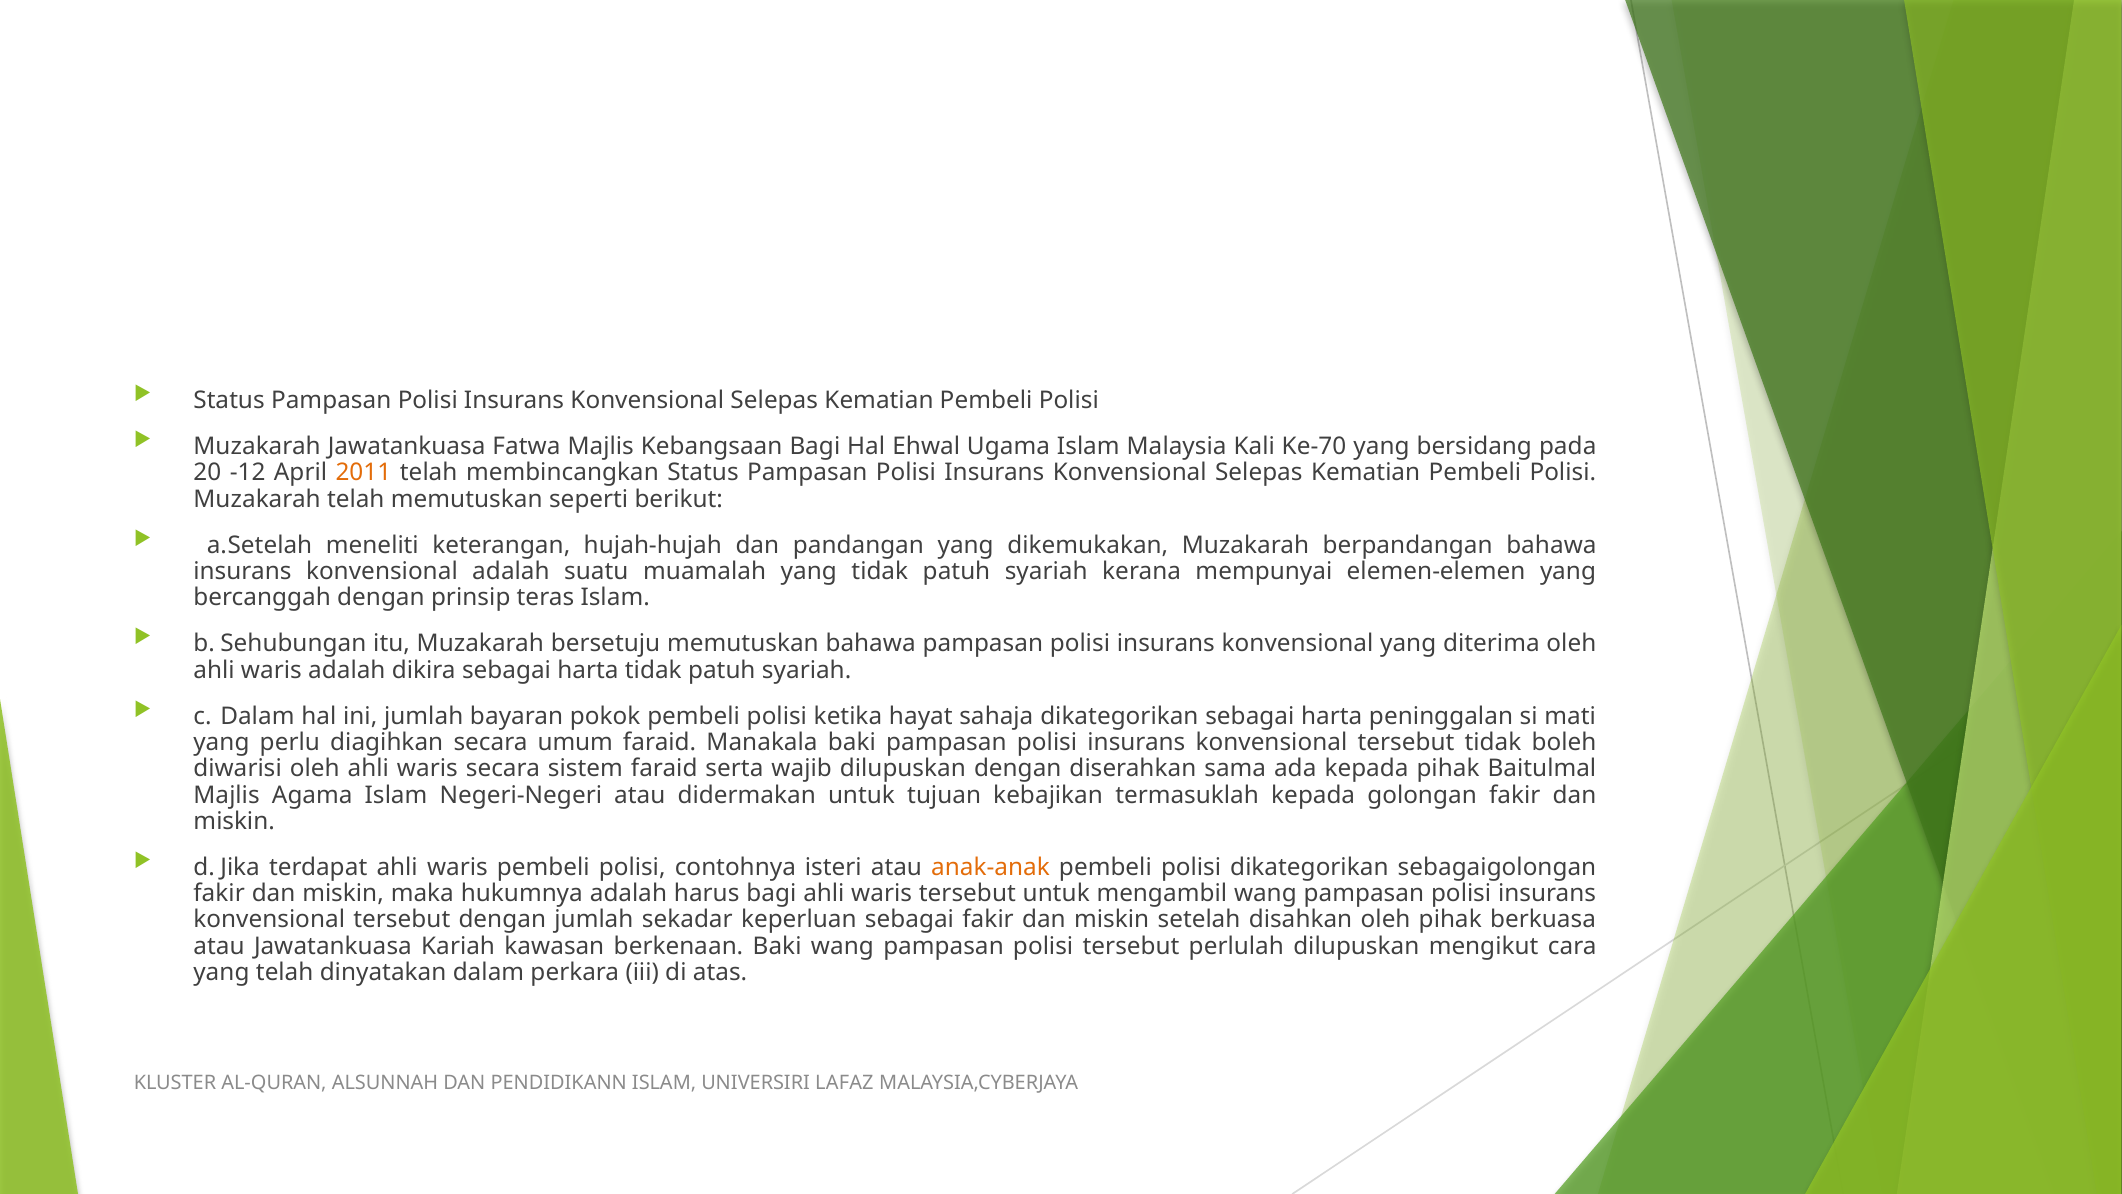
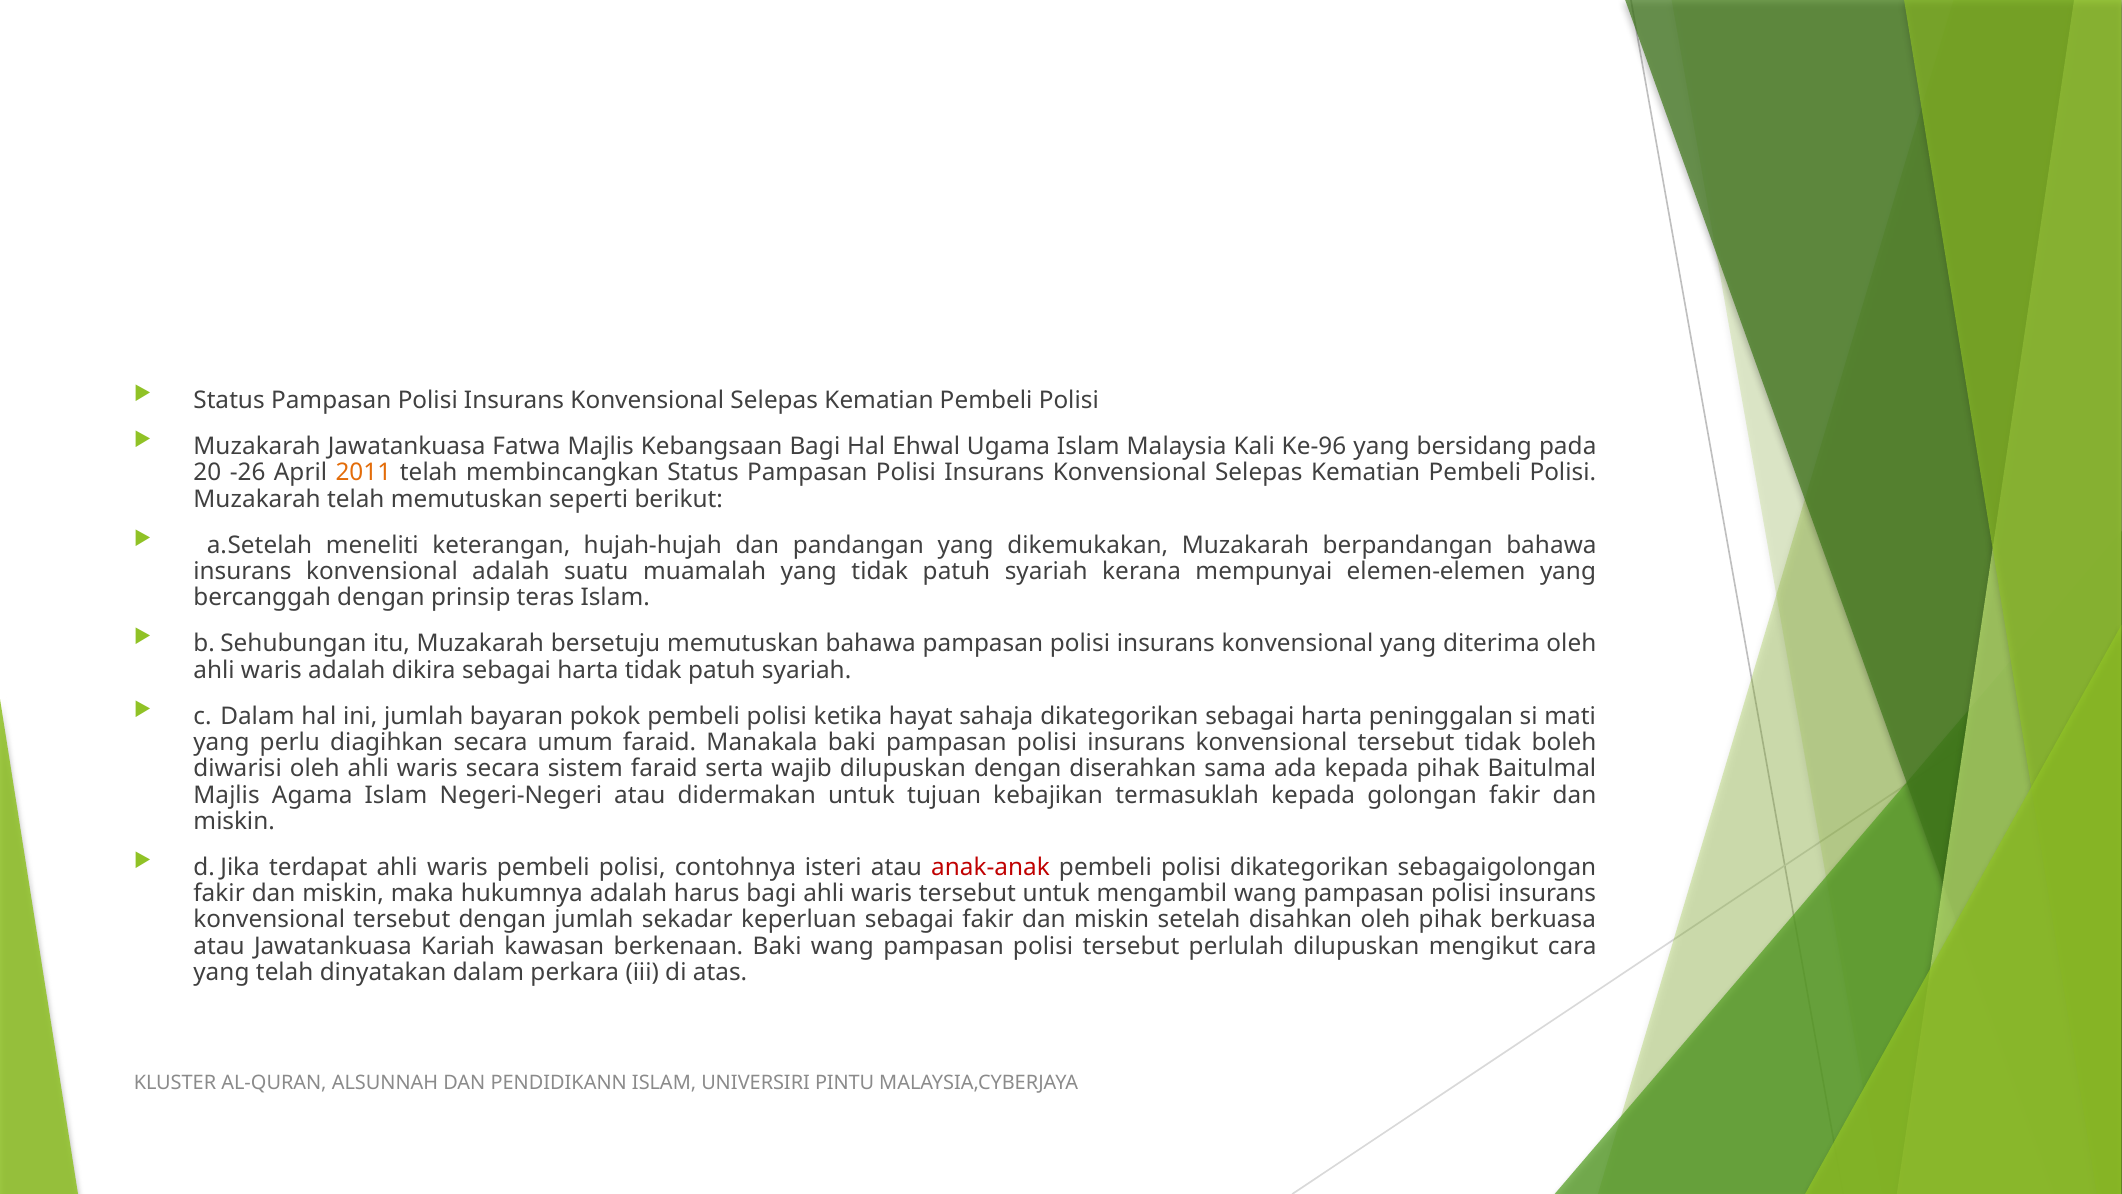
Ke-70: Ke-70 -> Ke-96 (1314, 446)
-12: -12 -> -26 (248, 473)
anak-anak colour: orange -> red (990, 867)
LAFAZ: LAFAZ -> PINTU (845, 1083)
